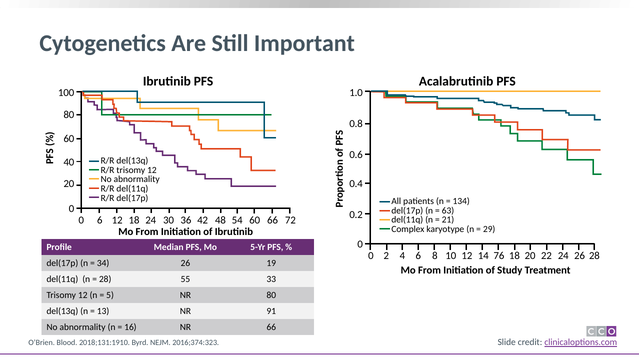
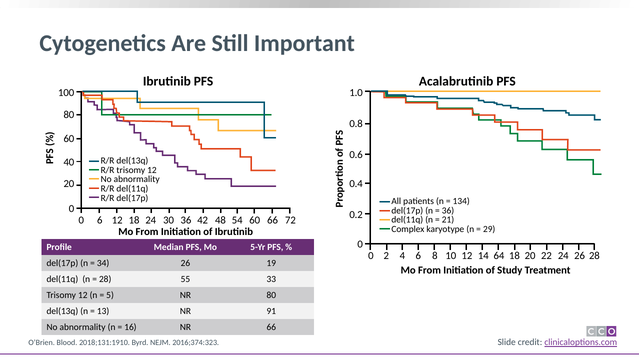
63: 63 -> 36 (448, 210)
76: 76 -> 64 (499, 255)
